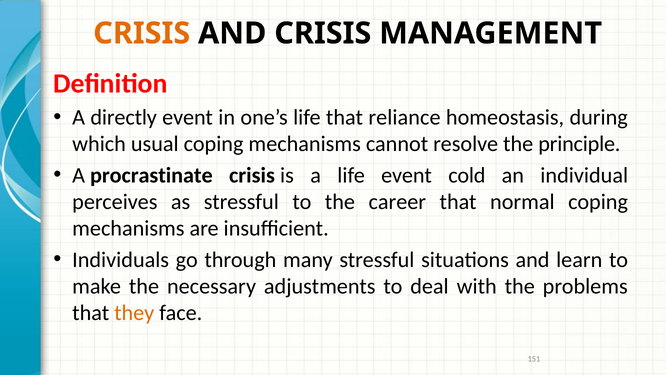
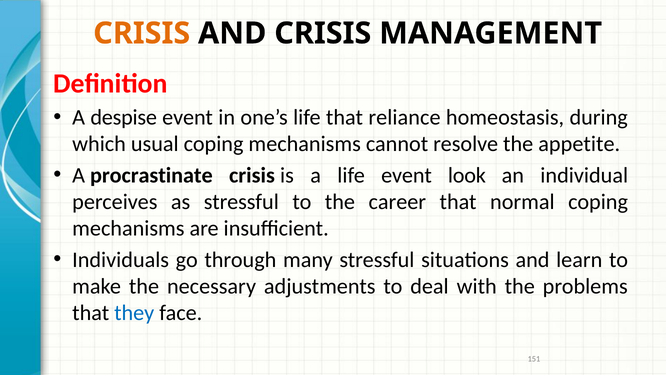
directly: directly -> despise (124, 117)
principle: principle -> appetite (579, 144)
cold: cold -> look (467, 175)
they colour: orange -> blue (134, 313)
